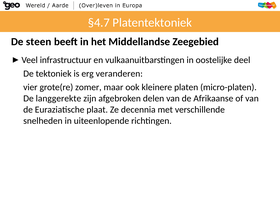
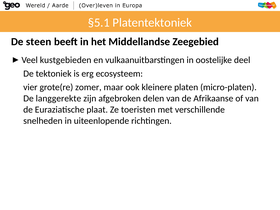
§4.7: §4.7 -> §5.1 (99, 23)
infrastructuur: infrastructuur -> kustgebieden (66, 60)
veranderen: veranderen -> ecosysteem (119, 74)
decennia: decennia -> toeristen (138, 110)
